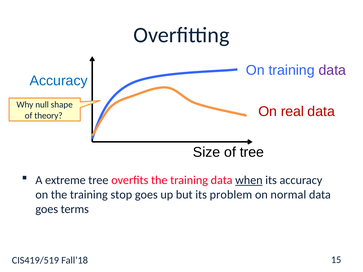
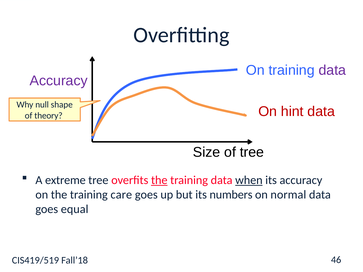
Accuracy colour: blue -> purple (59, 81)
real: real -> hint (292, 112)
the underline: none -> present (159, 180)
stop: stop -> care (121, 195)
problem: problem -> numbers (231, 195)
terms: terms -> equal (75, 209)
15: 15 -> 46 (336, 260)
